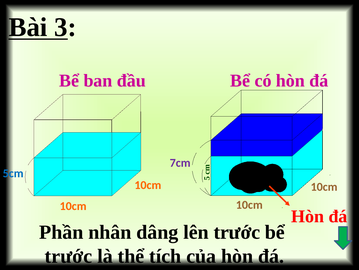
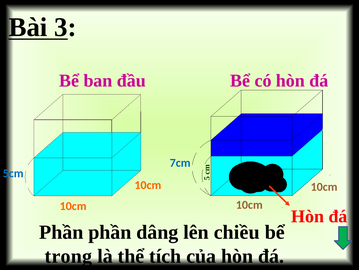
7cm colour: purple -> blue (180, 162)
Phần nhân: nhân -> phần (110, 232)
lên trước: trước -> chiều (237, 232)
trước: trước -> trong (68, 256)
